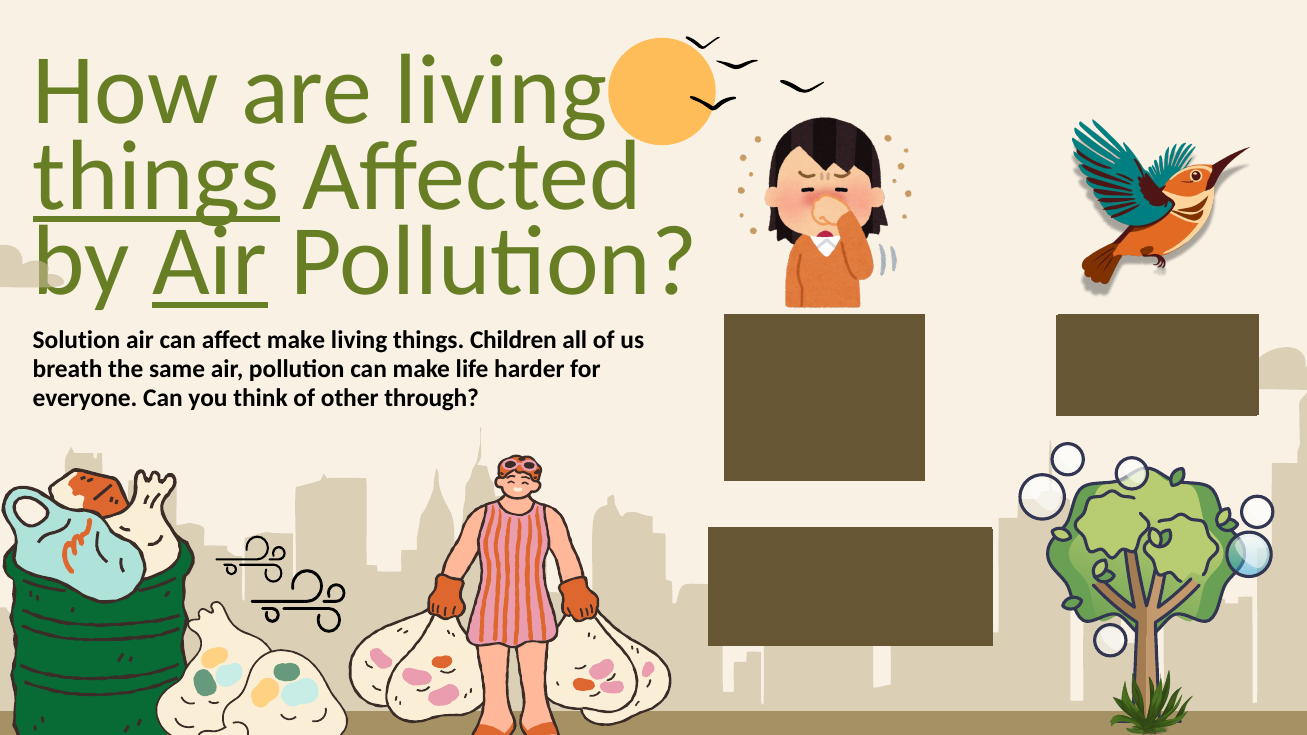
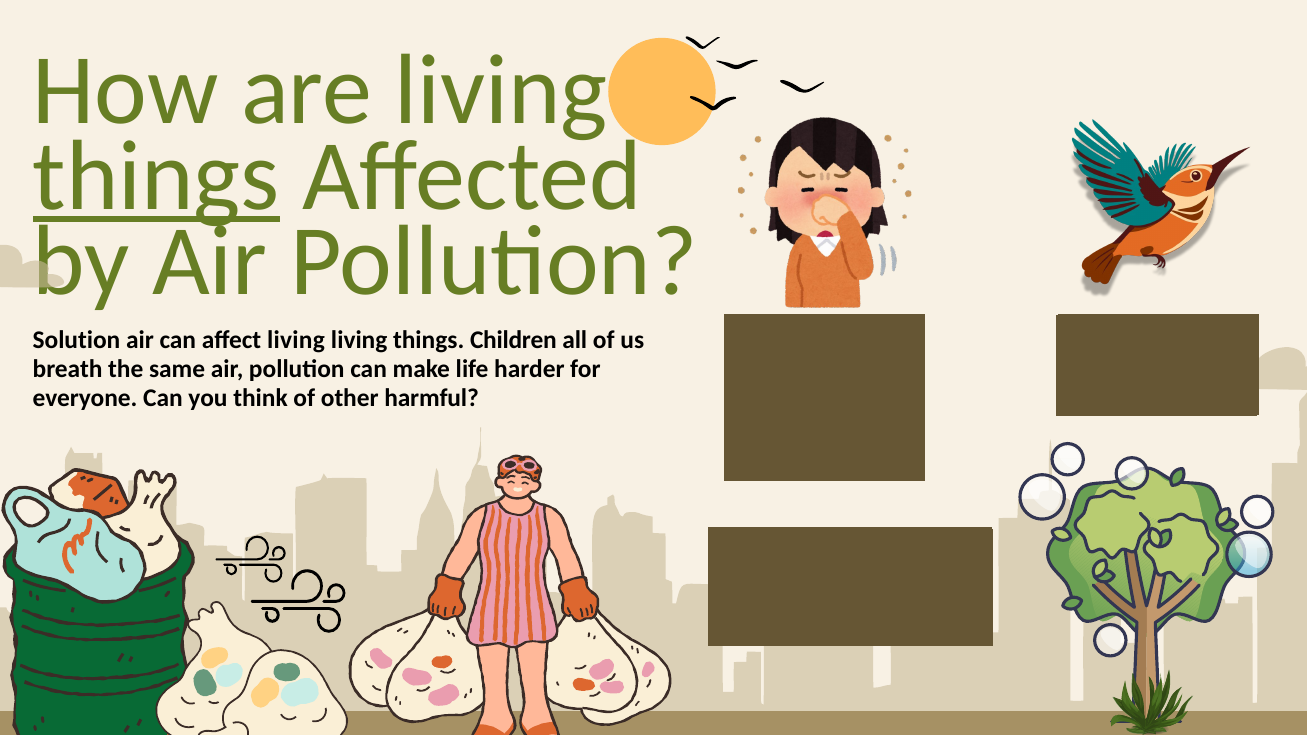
Air underline: present -> none (210, 262)
affect make: make -> living (296, 340)
through: through -> harmful (432, 398)
